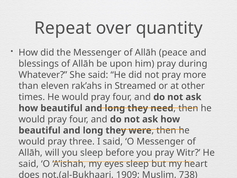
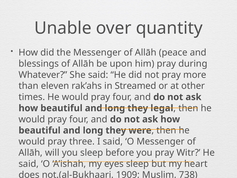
Repeat: Repeat -> Unable (63, 28)
need: need -> legal (162, 108)
